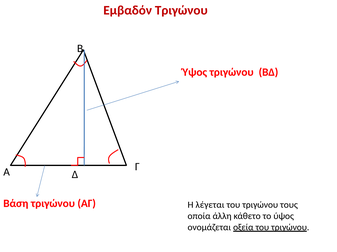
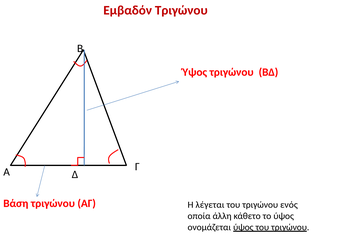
τους: τους -> ενός (289, 205)
ονομάζεται οξεία: οξεία -> ύψος (243, 228)
